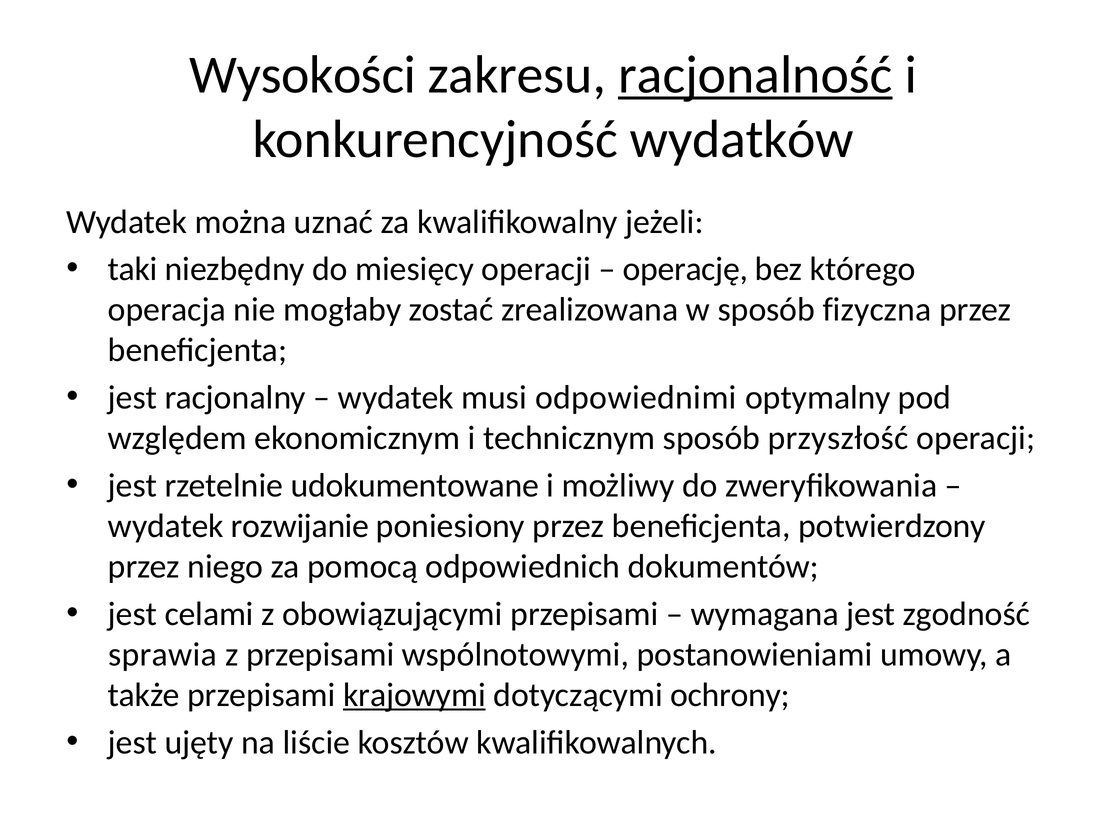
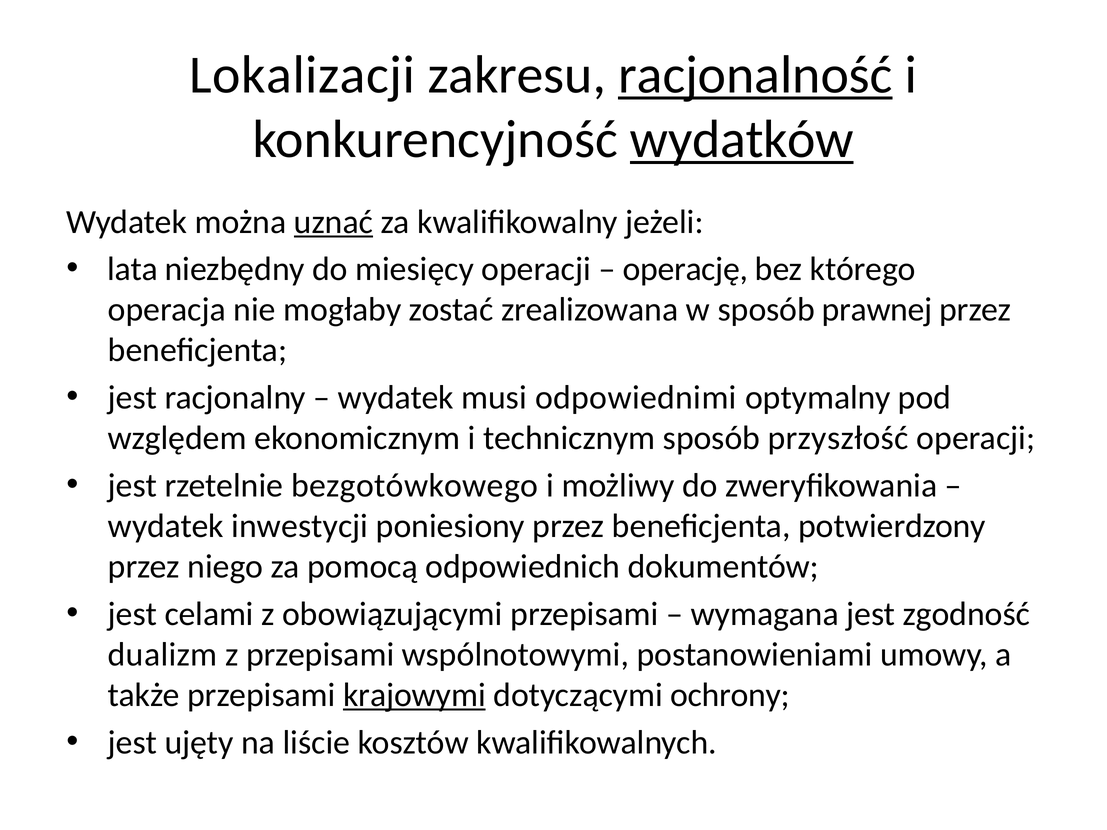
Wysokości: Wysokości -> Lokalizacji (302, 75)
wydatków underline: none -> present (742, 139)
uznać underline: none -> present (333, 222)
taki: taki -> lata (133, 269)
fizyczna: fizyczna -> prawnej (877, 310)
udokumentowane: udokumentowane -> bezgotówkowego (415, 486)
rozwijanie: rozwijanie -> inwestycji (300, 526)
sprawia: sprawia -> dualizm (163, 655)
